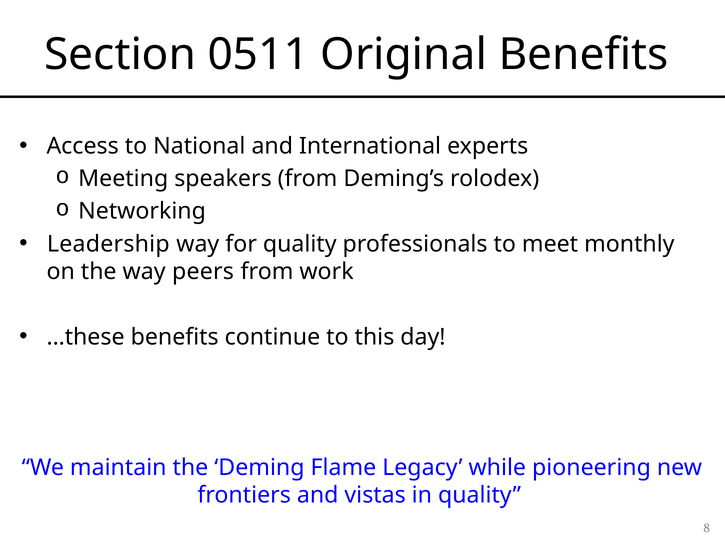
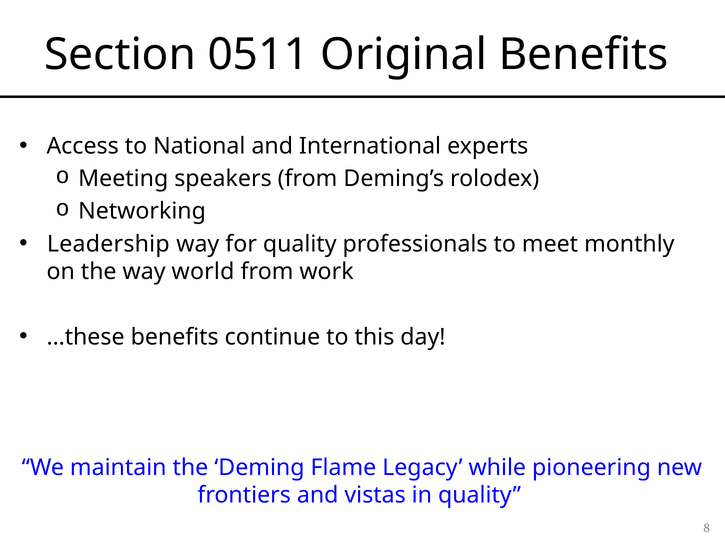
peers: peers -> world (203, 272)
